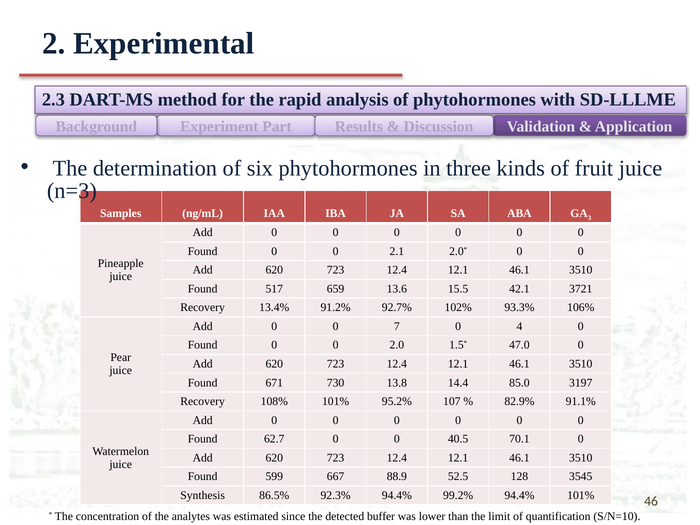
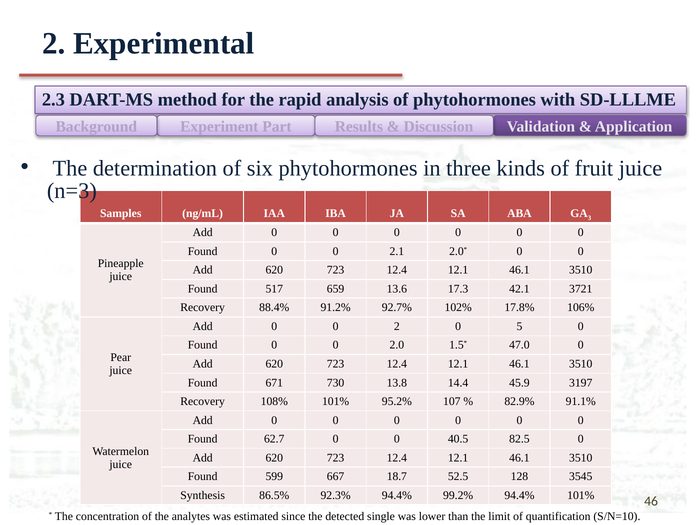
15.5: 15.5 -> 17.3 (458, 289)
13.4%: 13.4% -> 88.4% (274, 308)
93.3%: 93.3% -> 17.8% (519, 308)
0 7: 7 -> 2 (397, 326)
4: 4 -> 5 (519, 326)
85.0: 85.0 -> 45.9 (519, 383)
70.1: 70.1 -> 82.5 (519, 439)
88.9: 88.9 -> 18.7 (397, 477)
buffer: buffer -> single (381, 516)
